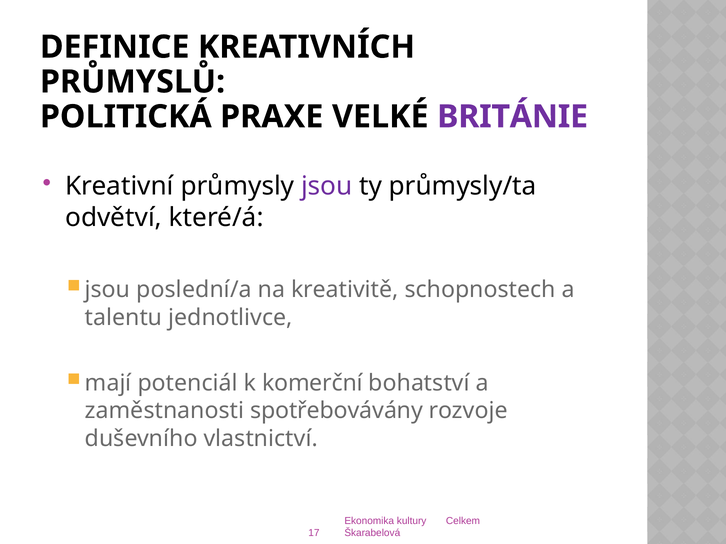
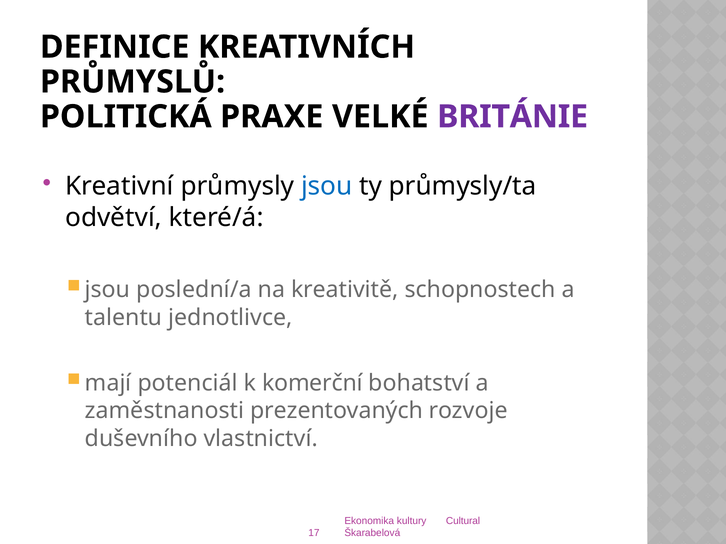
jsou colour: purple -> blue (327, 186)
spotřebovávány: spotřebovávány -> prezentovaných (337, 411)
Celkem: Celkem -> Cultural (463, 521)
